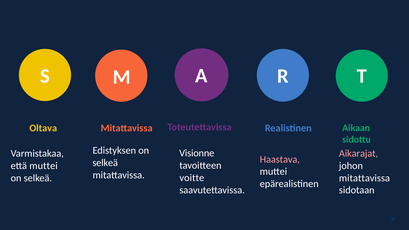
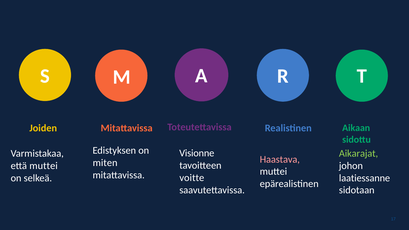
Oltava: Oltava -> Joiden (43, 128)
Aikarajat colour: pink -> light green (359, 153)
selkeä: selkeä -> miten (105, 163)
mitattavissa: mitattavissa -> laatiessanne (365, 178)
